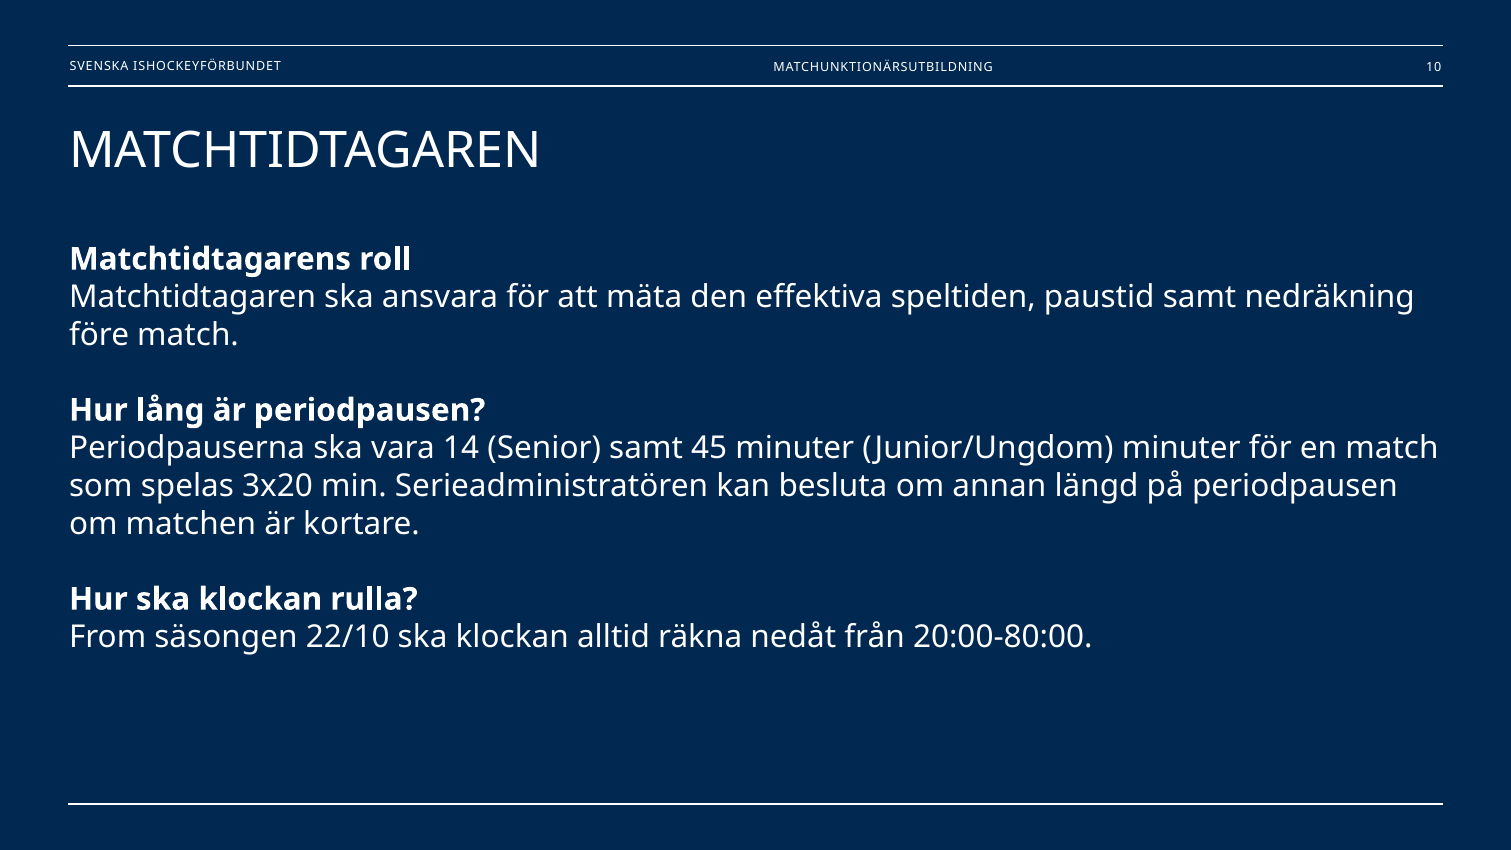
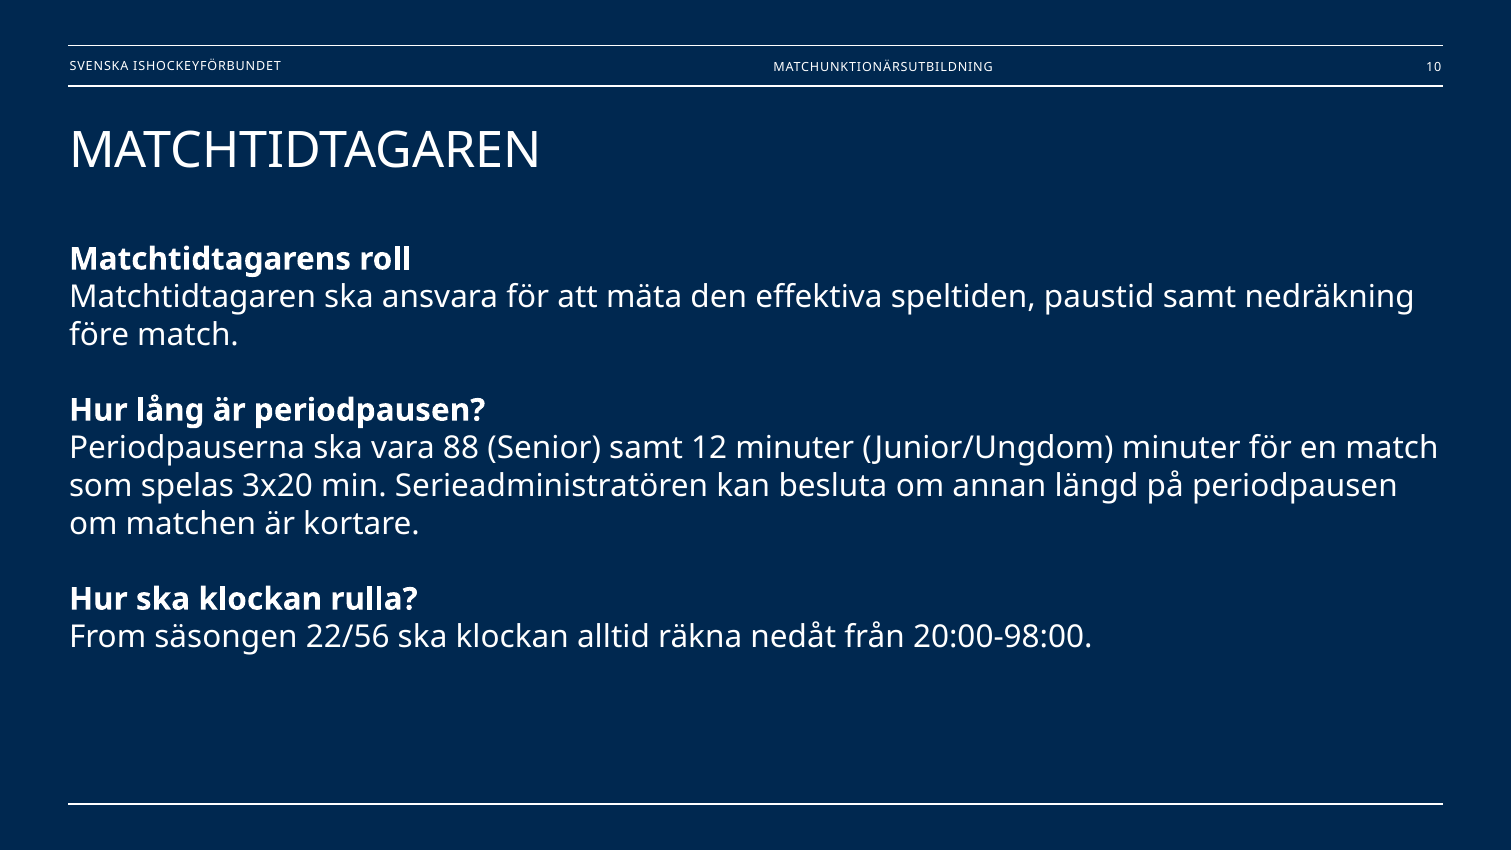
14: 14 -> 88 (461, 448)
45: 45 -> 12 (709, 448)
22/10: 22/10 -> 22/56 (348, 637)
20:00-80:00: 20:00-80:00 -> 20:00-98:00 (1003, 637)
